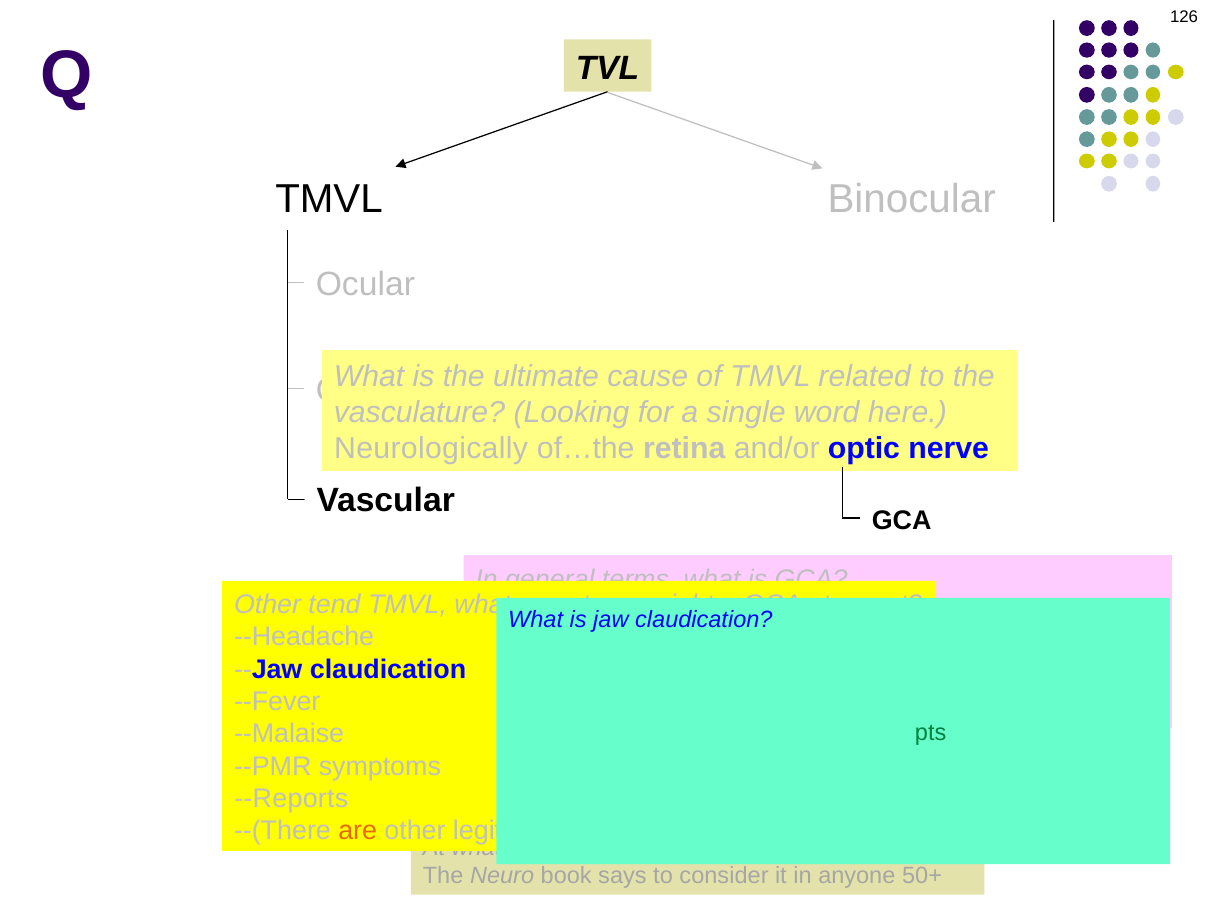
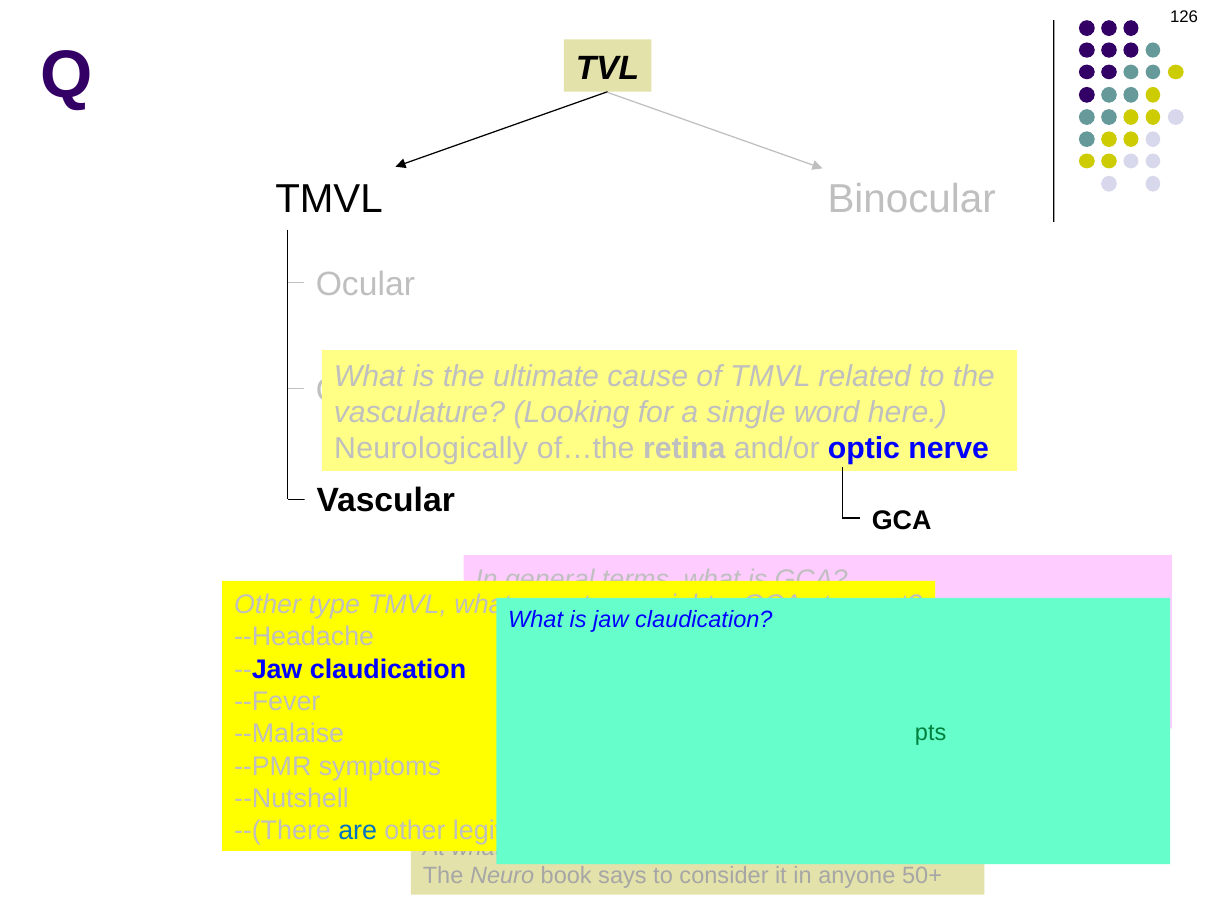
tend: tend -> type (334, 604)
--Reports: --Reports -> --Nutshell (291, 798)
are colour: orange -> blue (358, 830)
